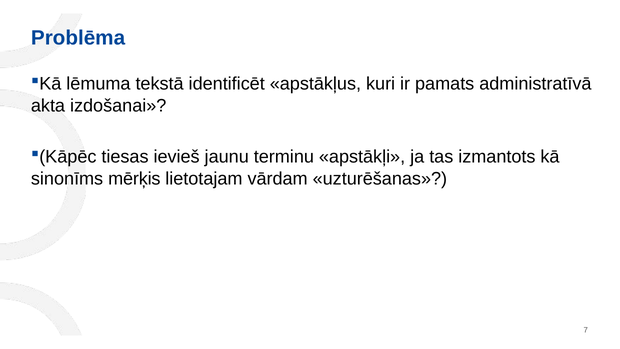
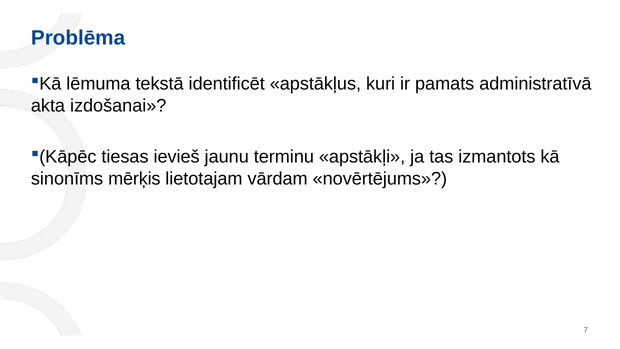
uzturēšanas: uzturēšanas -> novērtējums (380, 179)
